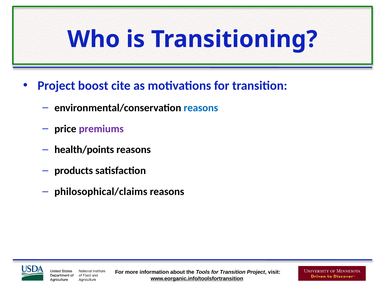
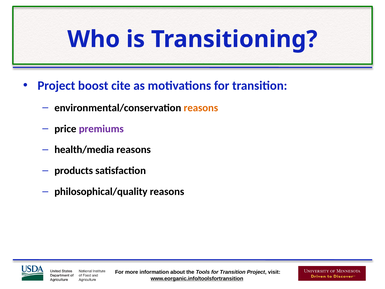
reasons colour: blue -> orange (201, 108)
health/points: health/points -> health/media (84, 150)
philosophical/claims: philosophical/claims -> philosophical/quality (101, 191)
